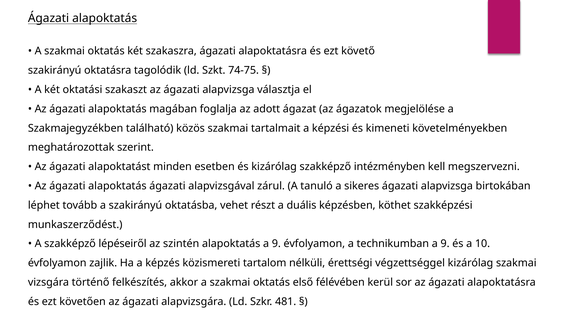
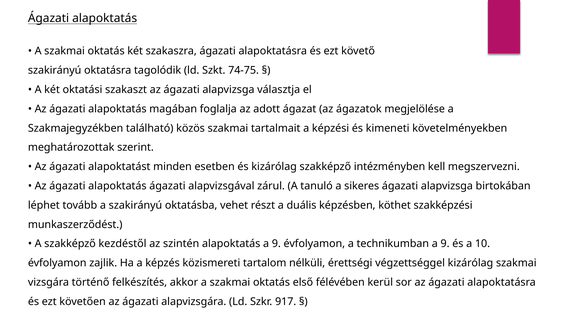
lépéseiről: lépéseiről -> kezdéstől (122, 243)
481: 481 -> 917 (286, 301)
